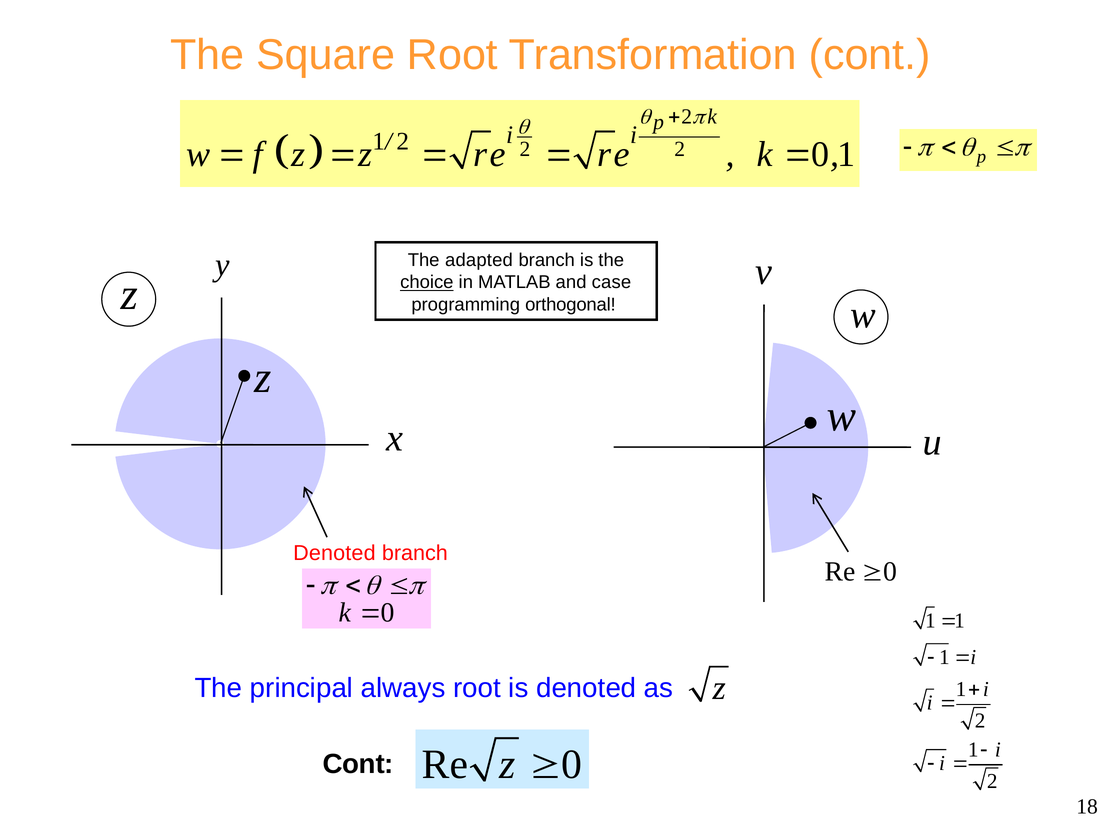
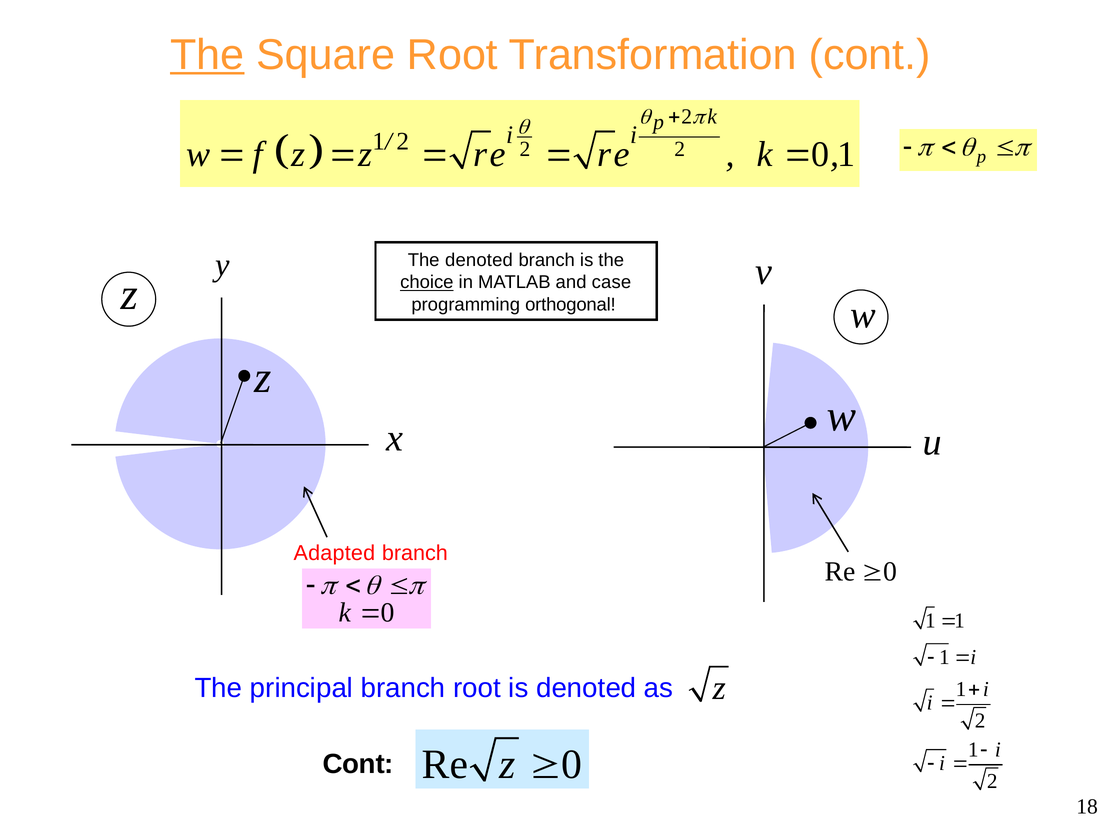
The underline: none -> present (207, 55)
The adapted: adapted -> denoted (479, 260)
Denoted: Denoted -> Adapted (334, 553)
principal always: always -> branch (403, 688)
